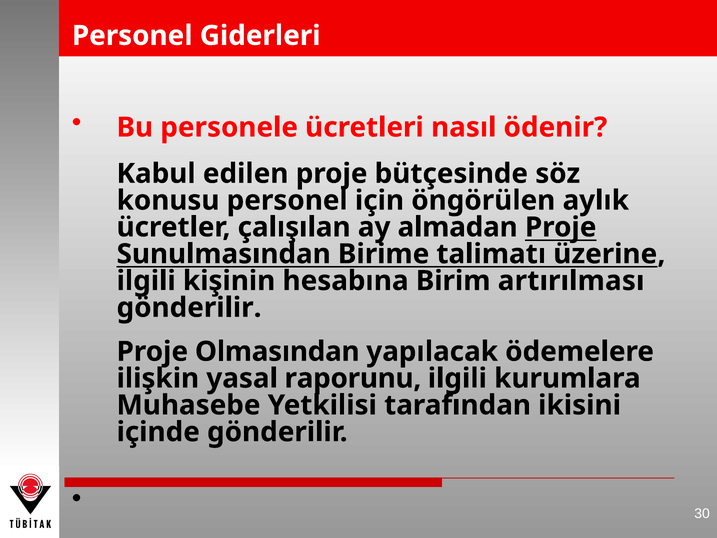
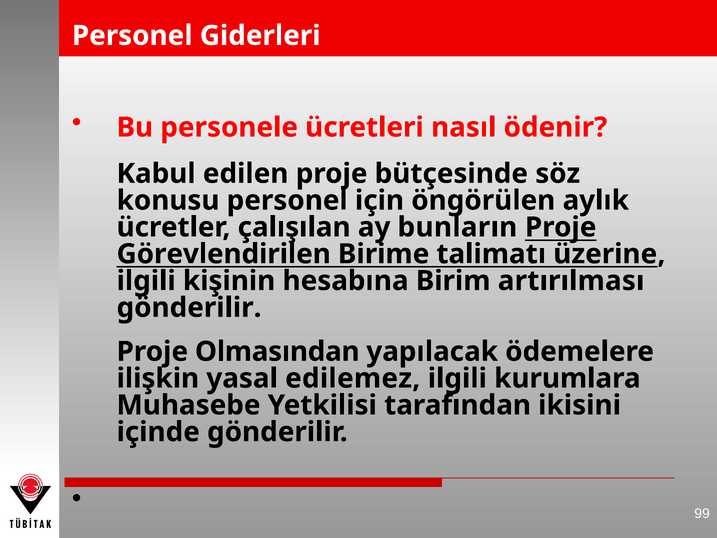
almadan: almadan -> bunların (457, 227)
Sunulmasından: Sunulmasından -> Görevlendirilen (224, 254)
raporunu: raporunu -> edilemez (353, 378)
30: 30 -> 99 (702, 513)
